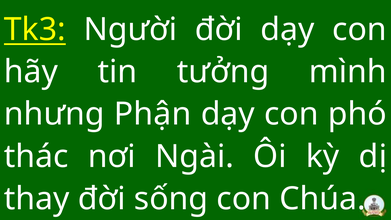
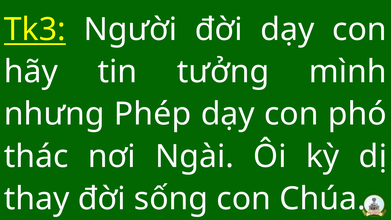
Phận: Phận -> Phép (153, 114)
